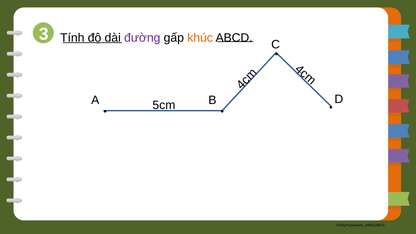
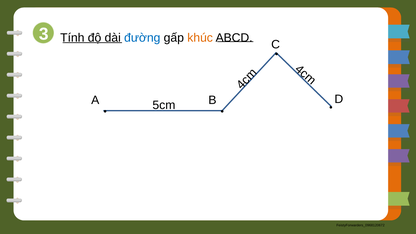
đường colour: purple -> blue (142, 38)
